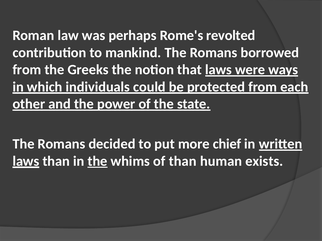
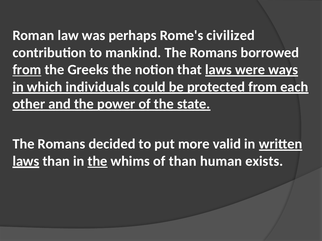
revolted: revolted -> civilized (231, 36)
from underline: none -> present (27, 70)
chief: chief -> valid (227, 144)
